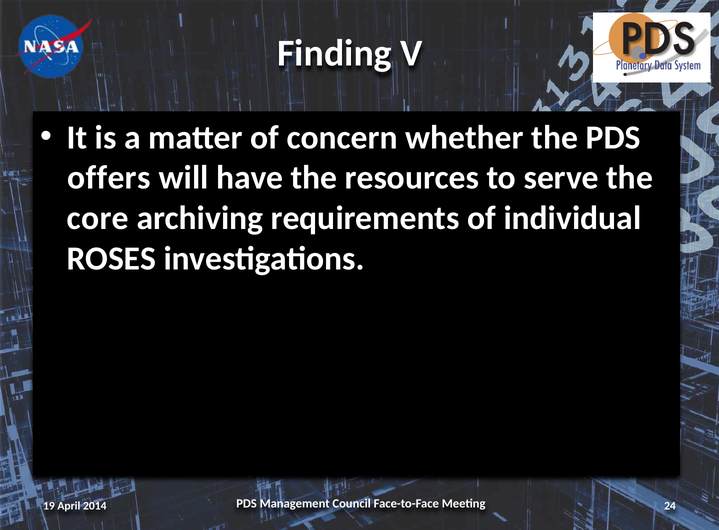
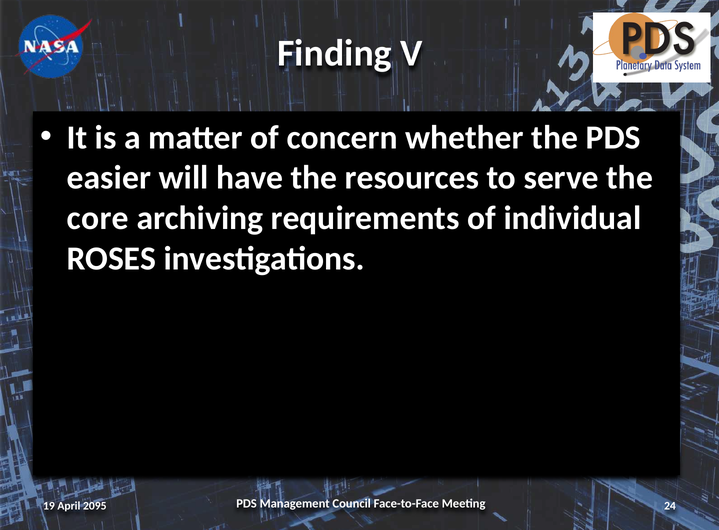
offers: offers -> easier (109, 178)
2014: 2014 -> 2095 (95, 506)
